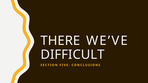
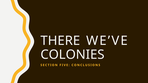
DIFFICULT: DIFFICULT -> COLONIES (73, 55)
